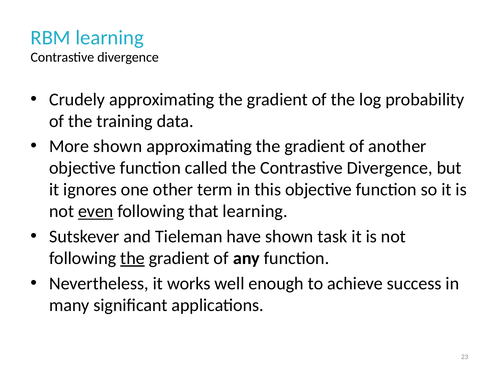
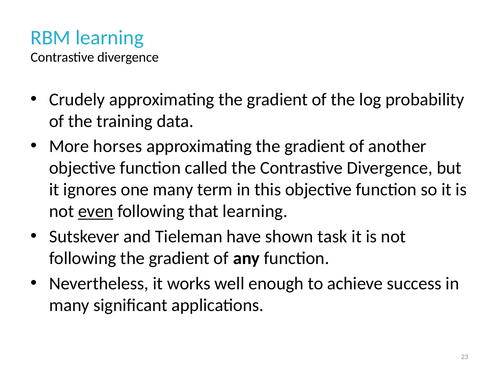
More shown: shown -> horses (118, 146)
one other: other -> many (173, 189)
the underline: present -> none (133, 258)
